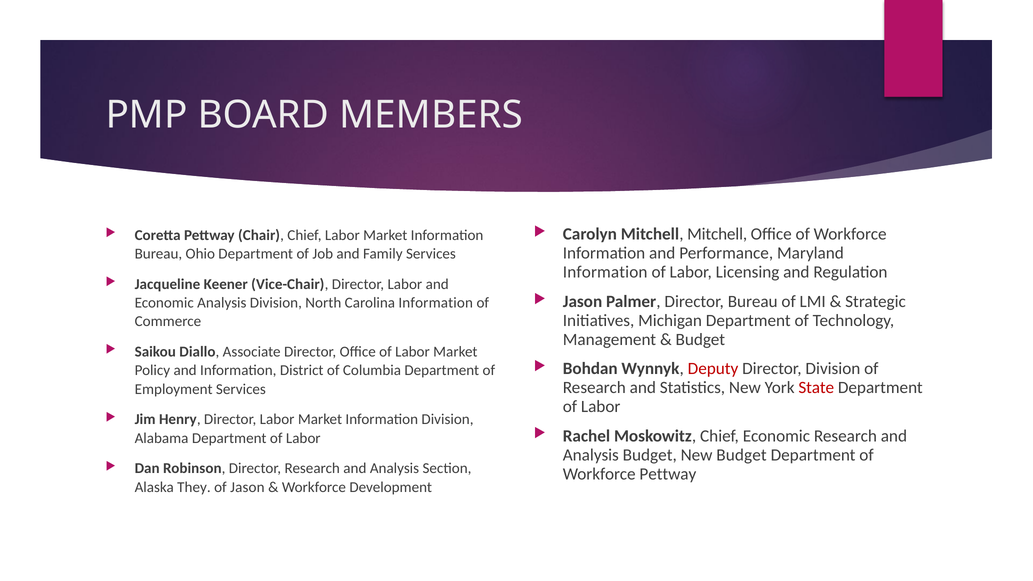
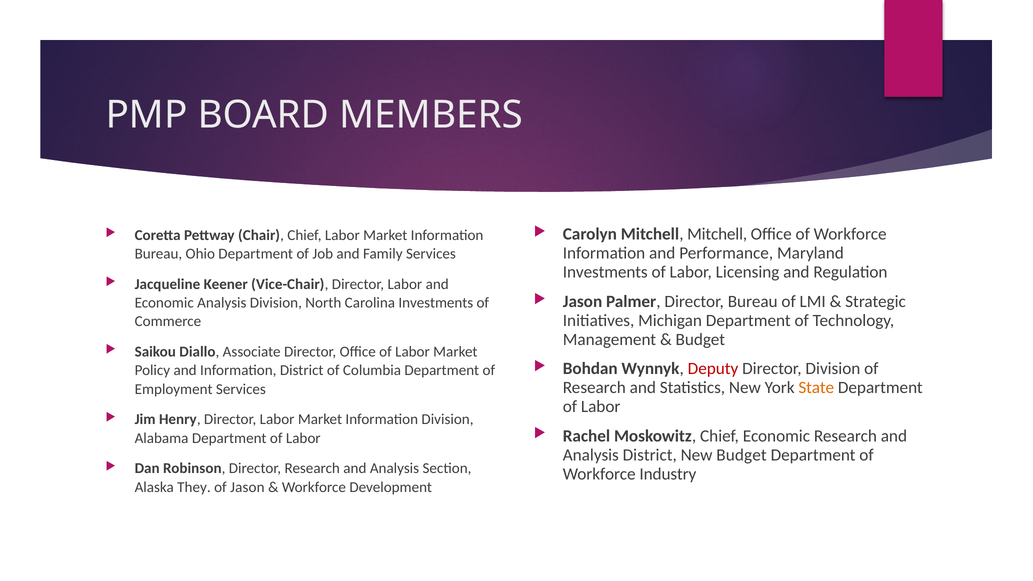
Information: Information -> Investments (605, 272)
Carolina Information: Information -> Investments (436, 303)
State colour: red -> orange (816, 388)
Analysis Budget: Budget -> District (650, 455)
Workforce Pettway: Pettway -> Industry (668, 474)
